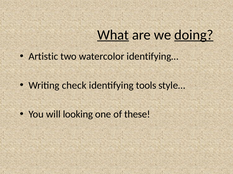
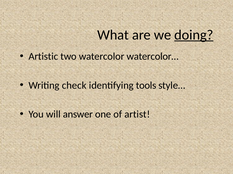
What underline: present -> none (113, 35)
identifying…: identifying… -> watercolor… (153, 57)
looking: looking -> answer (78, 115)
these: these -> artist (137, 115)
